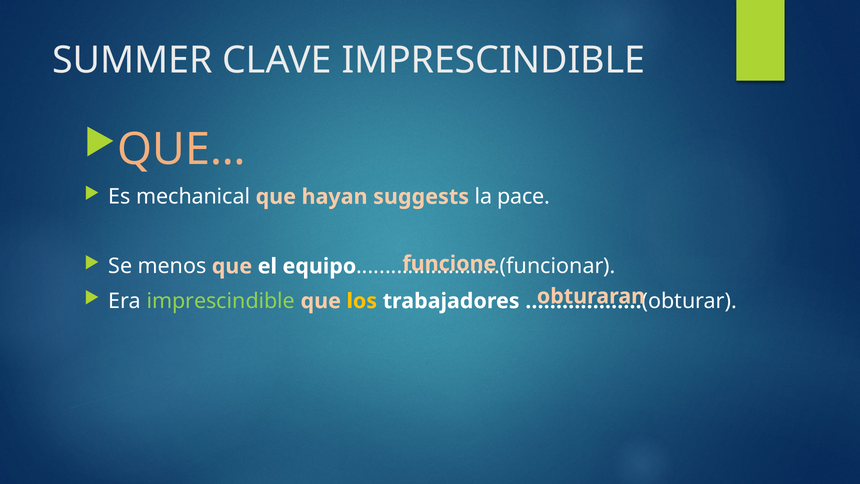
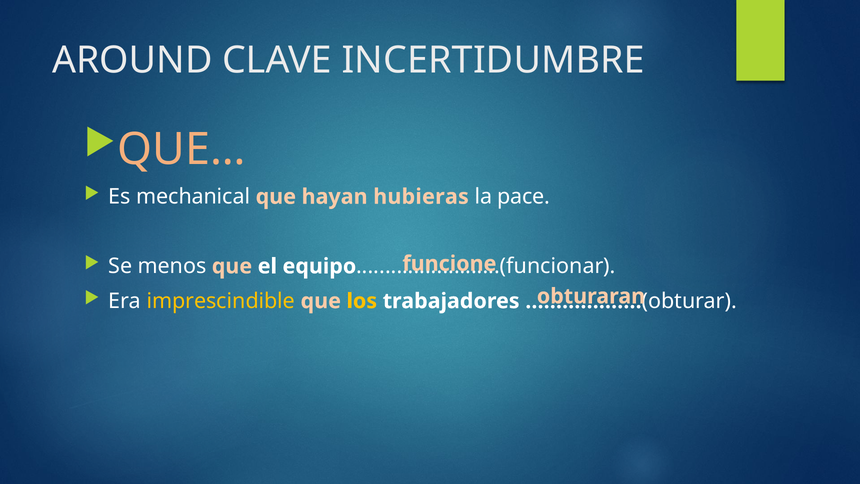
SUMMER: SUMMER -> AROUND (132, 60)
CLAVE IMPRESCINDIBLE: IMPRESCINDIBLE -> INCERTIDUMBRE (493, 60)
suggests: suggests -> hubieras (421, 197)
imprescindible colour: light green -> yellow (221, 301)
